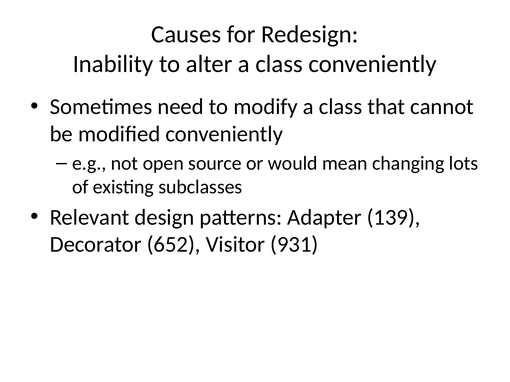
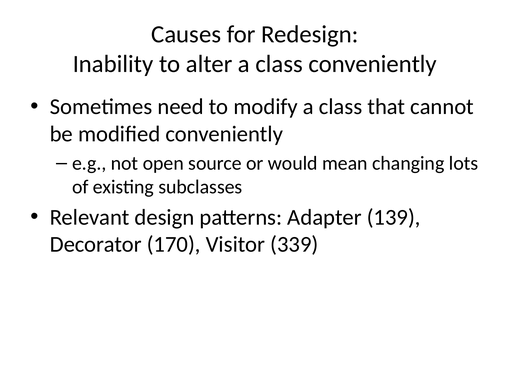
652: 652 -> 170 (174, 245)
931: 931 -> 339 (294, 245)
